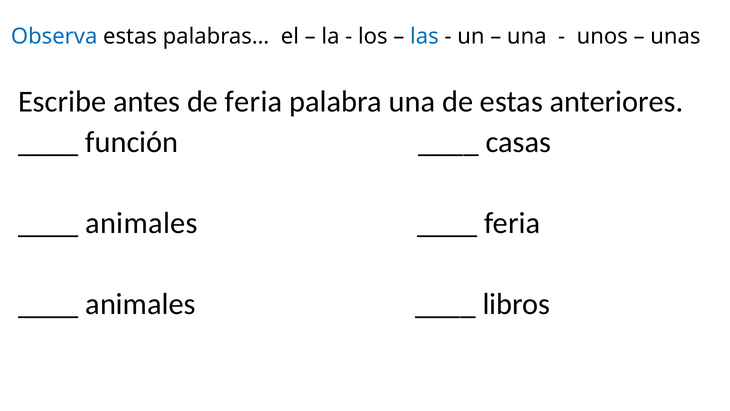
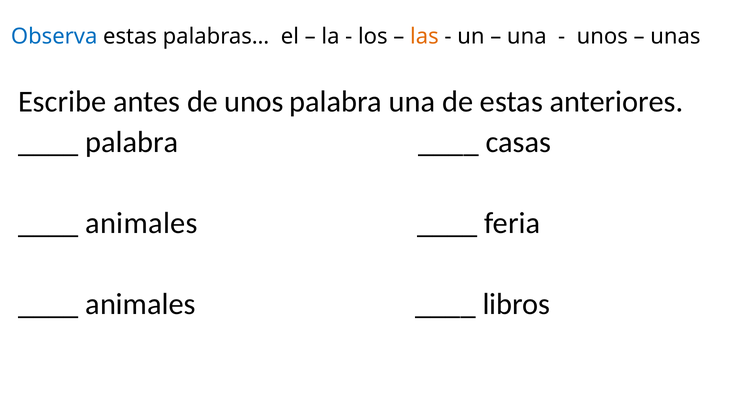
las colour: blue -> orange (424, 37)
de feria: feria -> unos (254, 102)
función: función -> palabra (132, 142)
